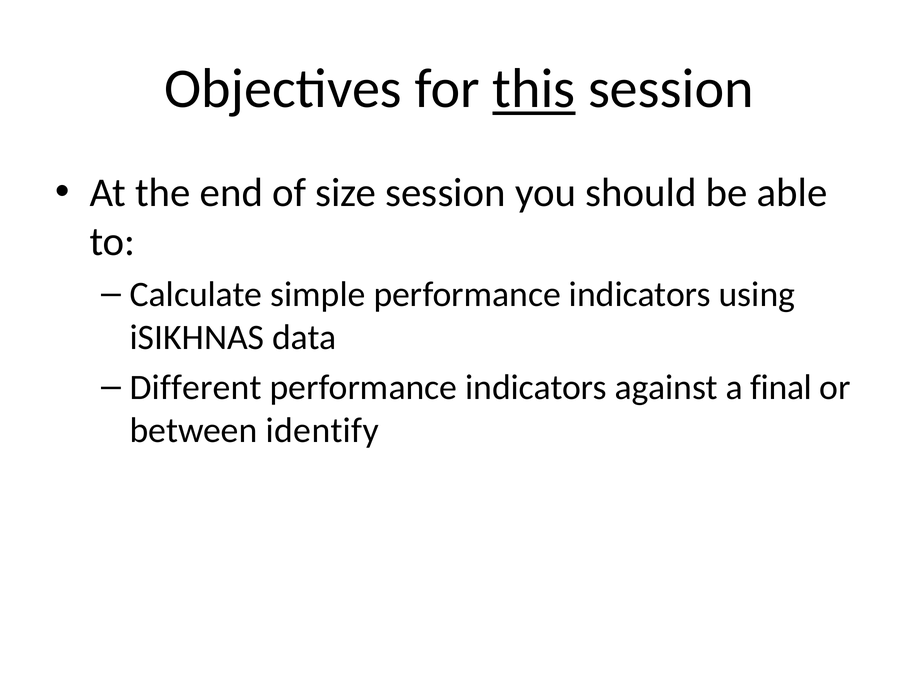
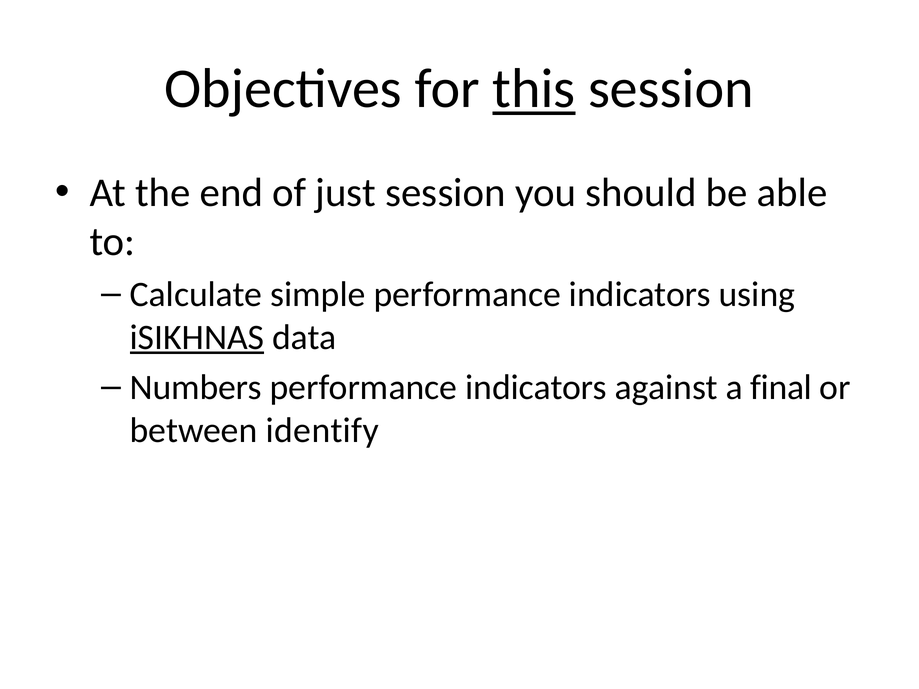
size: size -> just (346, 193)
iSIKHNAS underline: none -> present (197, 337)
Different: Different -> Numbers (196, 388)
